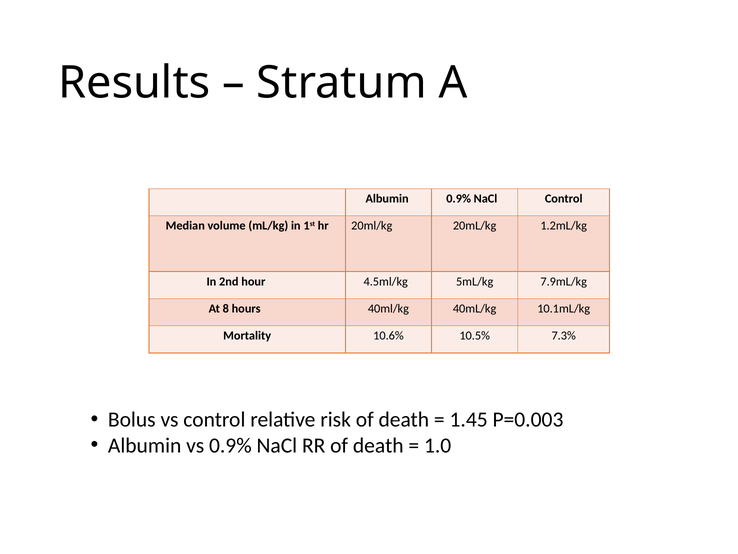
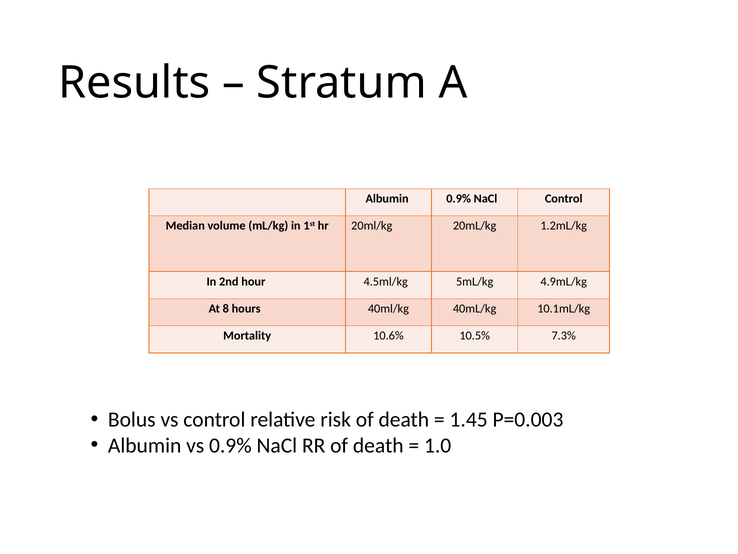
7.9mL/kg: 7.9mL/kg -> 4.9mL/kg (564, 281)
